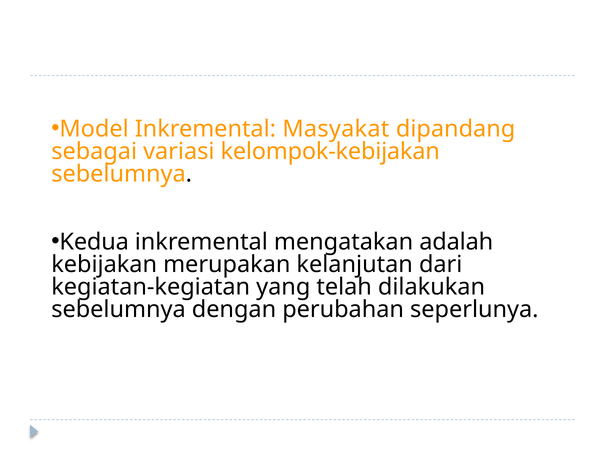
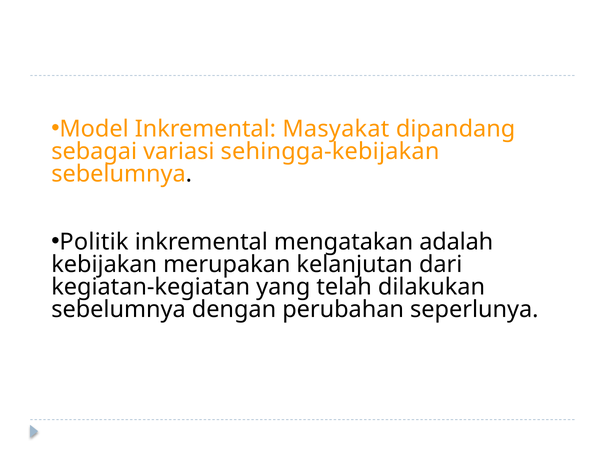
kelompok-kebijakan: kelompok-kebijakan -> sehingga-kebijakan (330, 152)
Kedua: Kedua -> Politik (94, 242)
